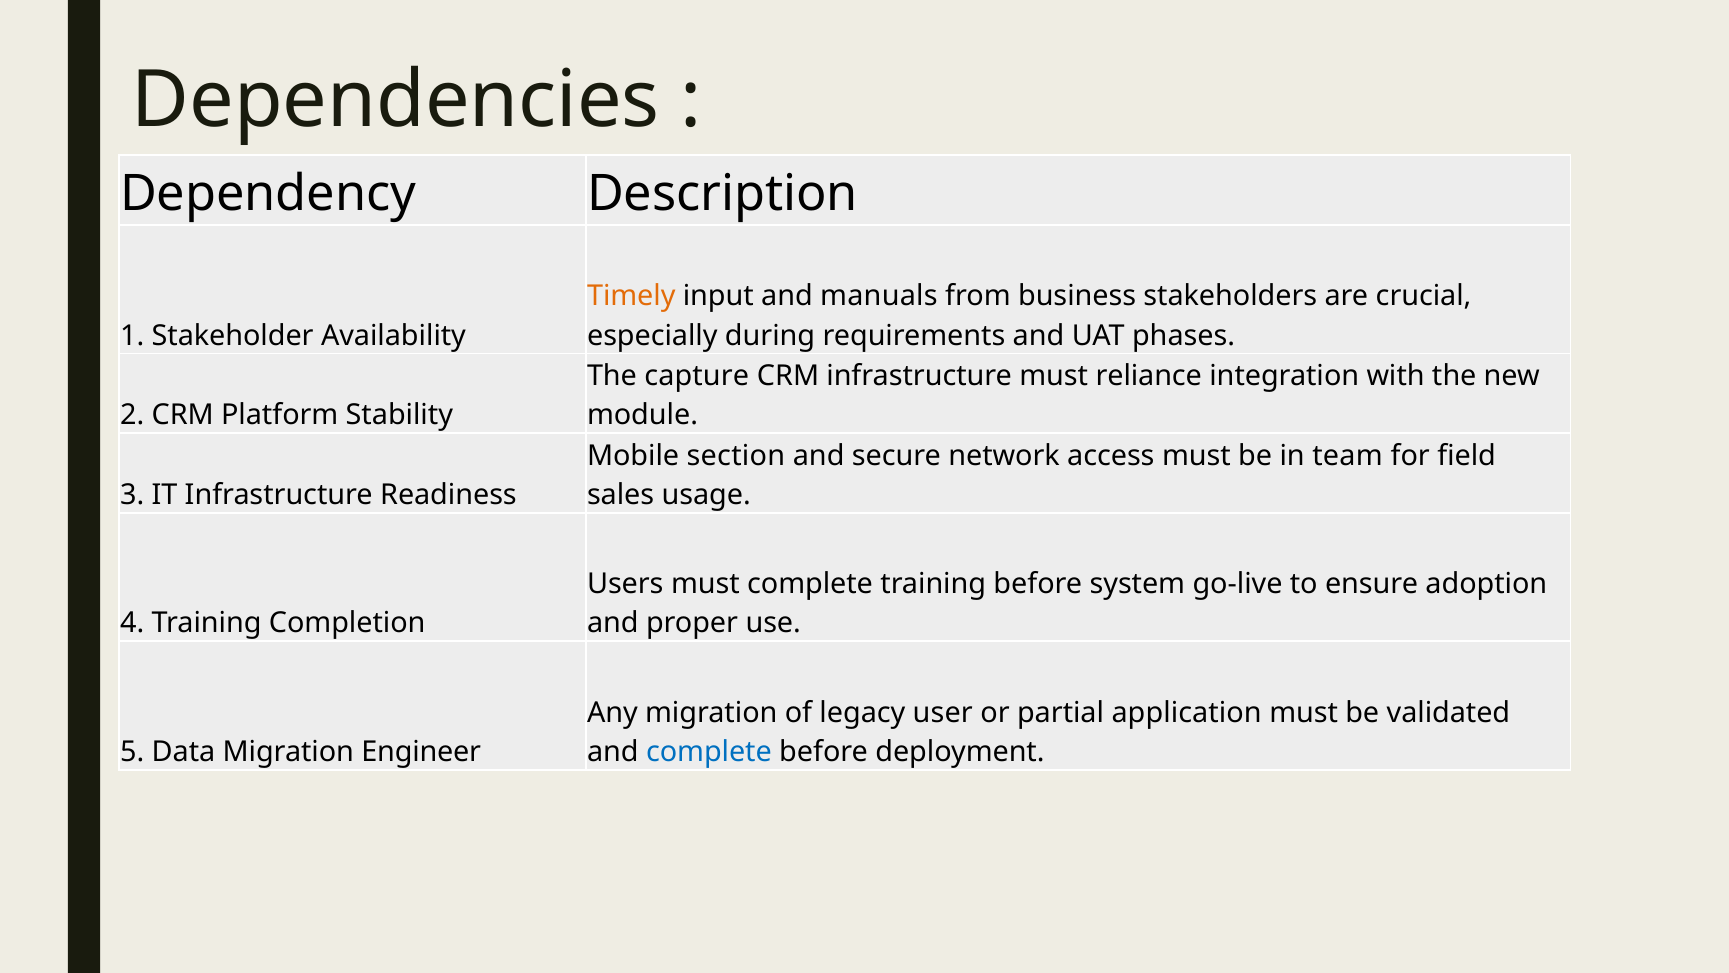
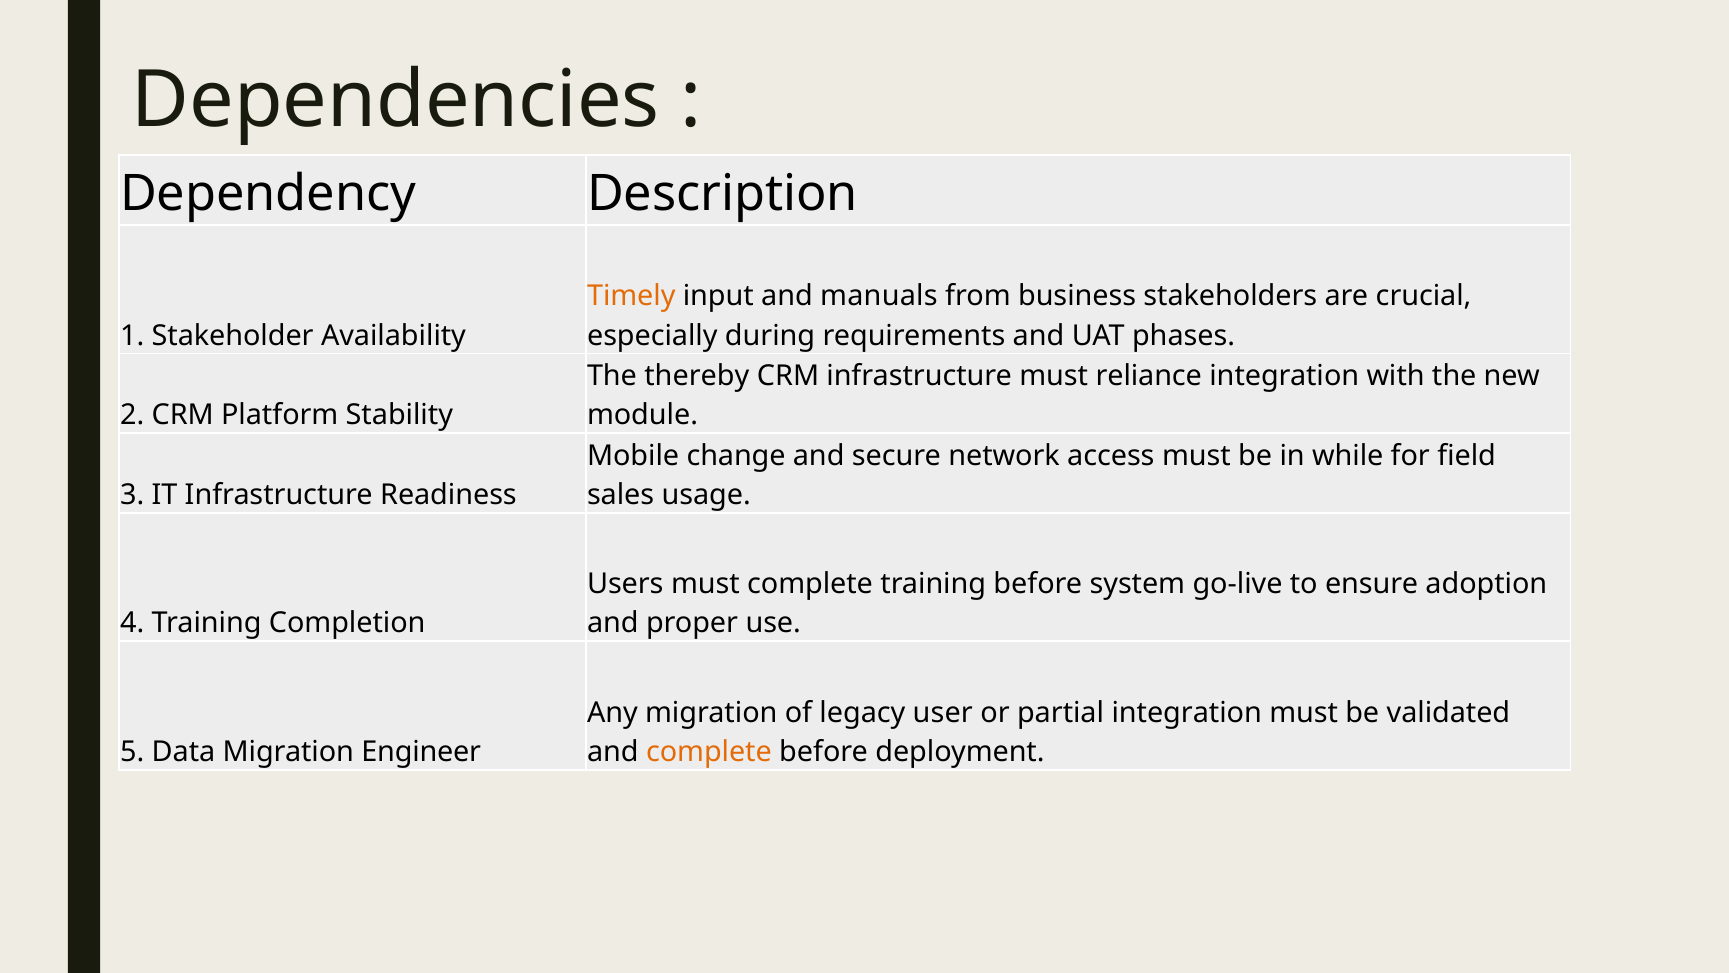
capture: capture -> thereby (697, 376)
section: section -> change (736, 455)
team: team -> while (1348, 455)
partial application: application -> integration (1187, 712)
complete colour: blue -> orange (709, 751)
